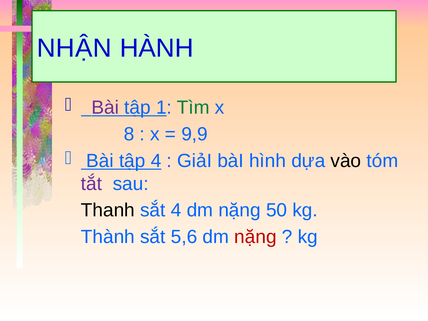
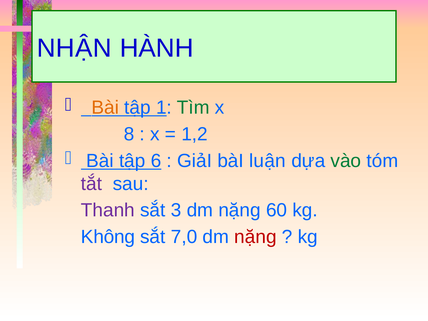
Bài colour: purple -> orange (105, 108)
9,9: 9,9 -> 1,2 (195, 134)
tập 4: 4 -> 6 (156, 161)
hình: hình -> luận (267, 161)
vào colour: black -> green (346, 161)
Thanh colour: black -> purple (108, 210)
sắt 4: 4 -> 3 (176, 210)
50: 50 -> 60 (277, 210)
Thành: Thành -> Không (108, 237)
5,6: 5,6 -> 7,0 (184, 237)
